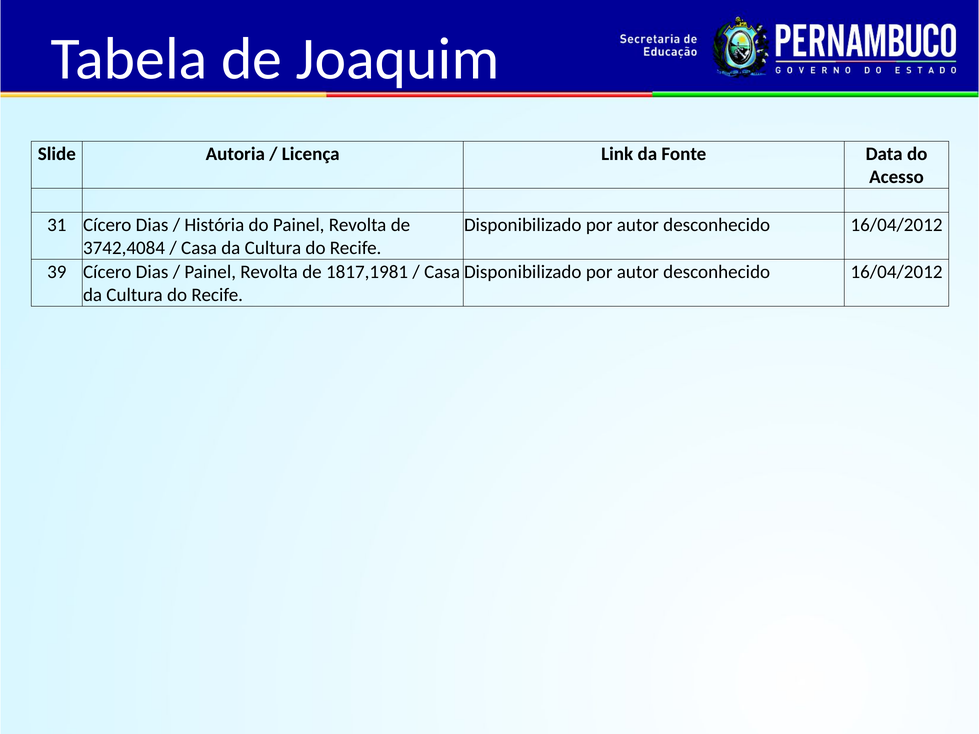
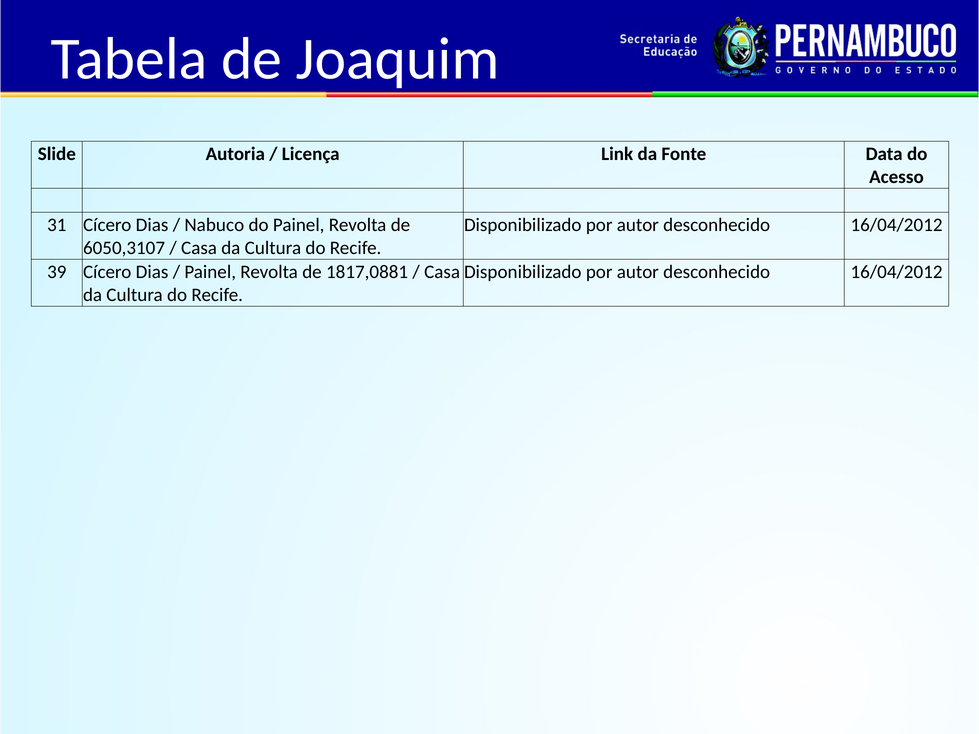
História: História -> Nabuco (214, 225)
3742,4084: 3742,4084 -> 6050,3107 (124, 248)
1817,1981: 1817,1981 -> 1817,0881 (367, 272)
